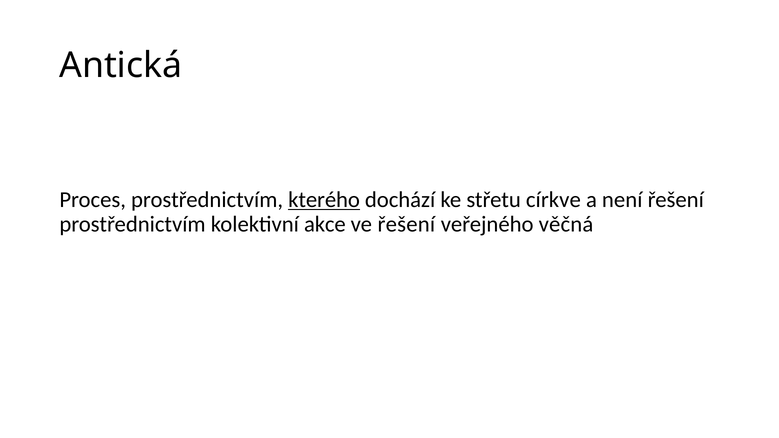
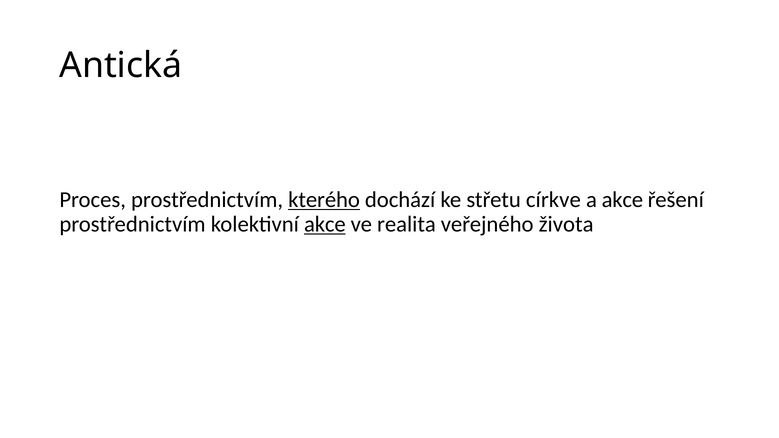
a není: není -> akce (622, 200)
akce underline: none -> present (325, 224)
ve řešení: řešení -> realita (406, 224)
věčná: věčná -> života (566, 224)
